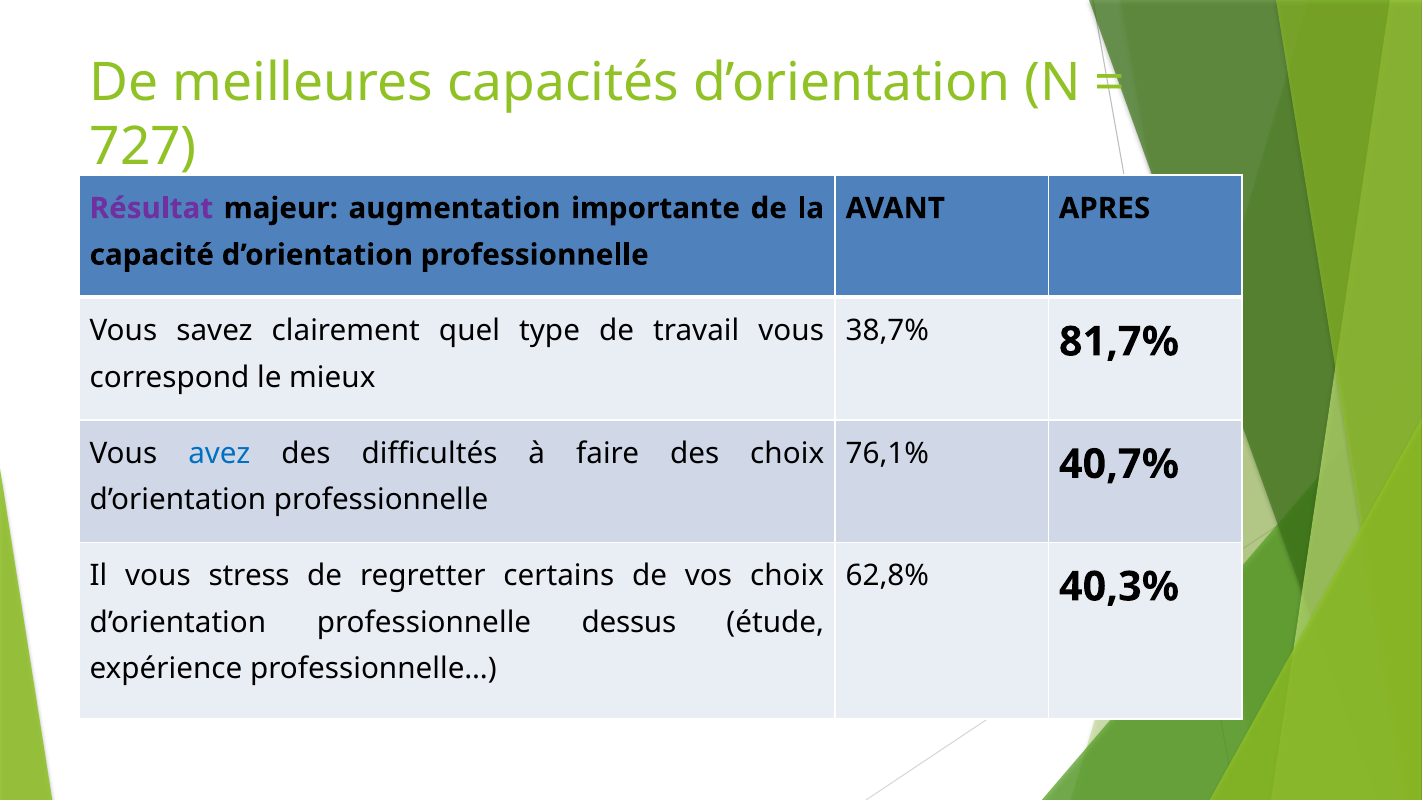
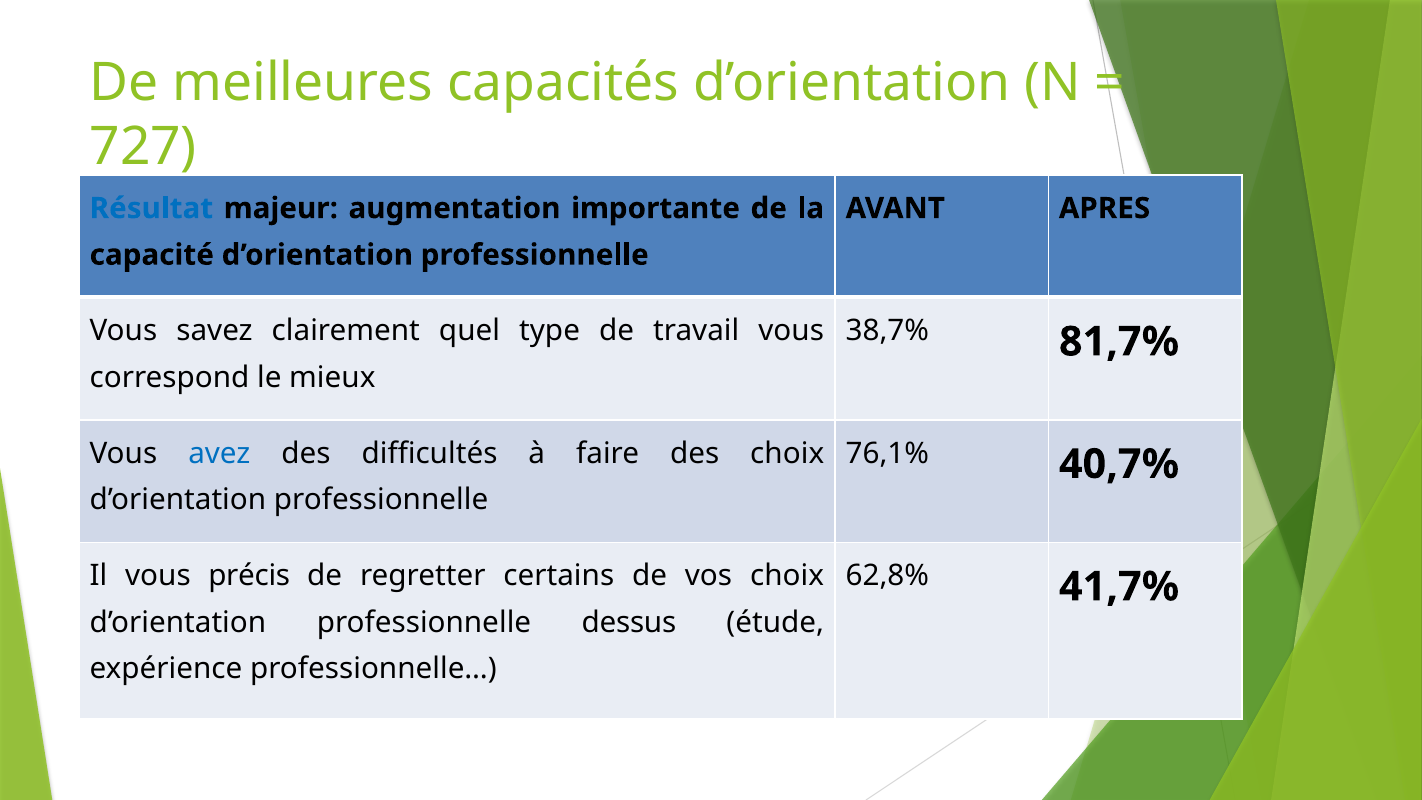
Résultat colour: purple -> blue (151, 208)
stress: stress -> précis (249, 576)
40,3%: 40,3% -> 41,7% (1119, 587)
